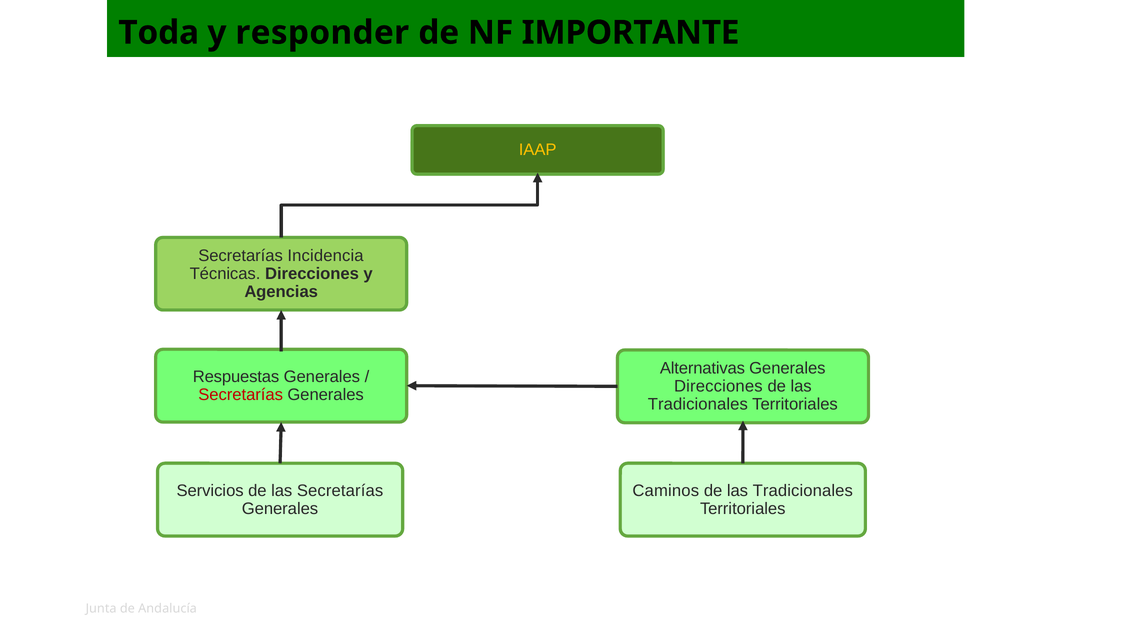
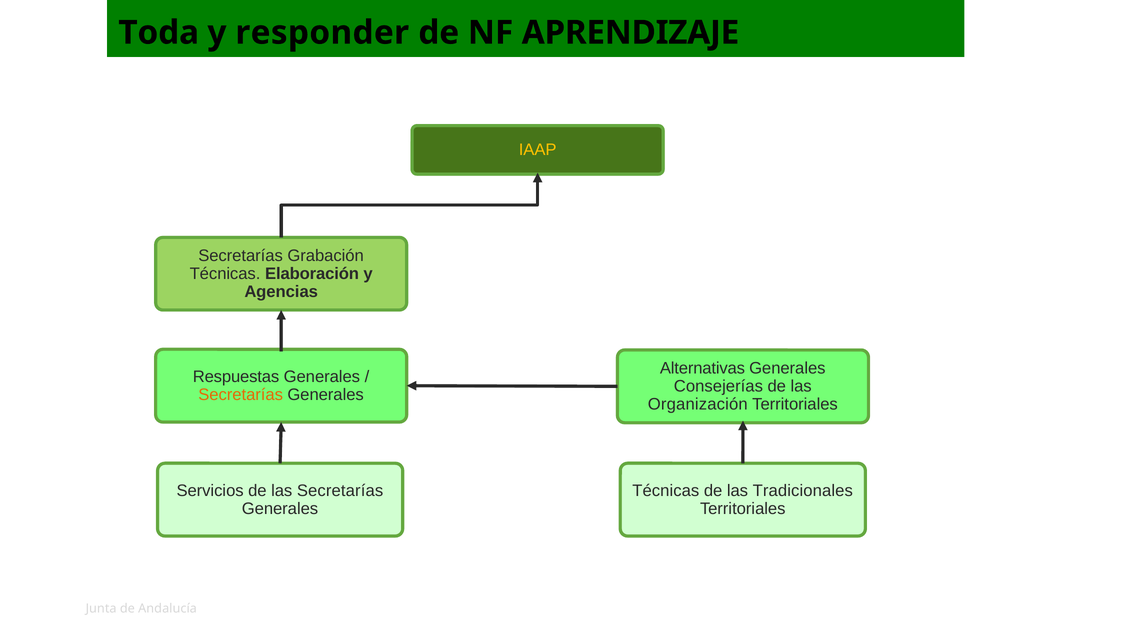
IMPORTANTE: IMPORTANTE -> APRENDIZAJE (631, 33)
Incidencia: Incidencia -> Grabación (326, 256)
Técnicas Direcciones: Direcciones -> Elaboración (312, 274)
Direcciones: Direcciones -> Consejerías (718, 386)
Secretarías colour: red -> orange (241, 395)
Tradicionales: Tradicionales -> Organización (698, 404)
Caminos: Caminos -> Técnicas (666, 490)
